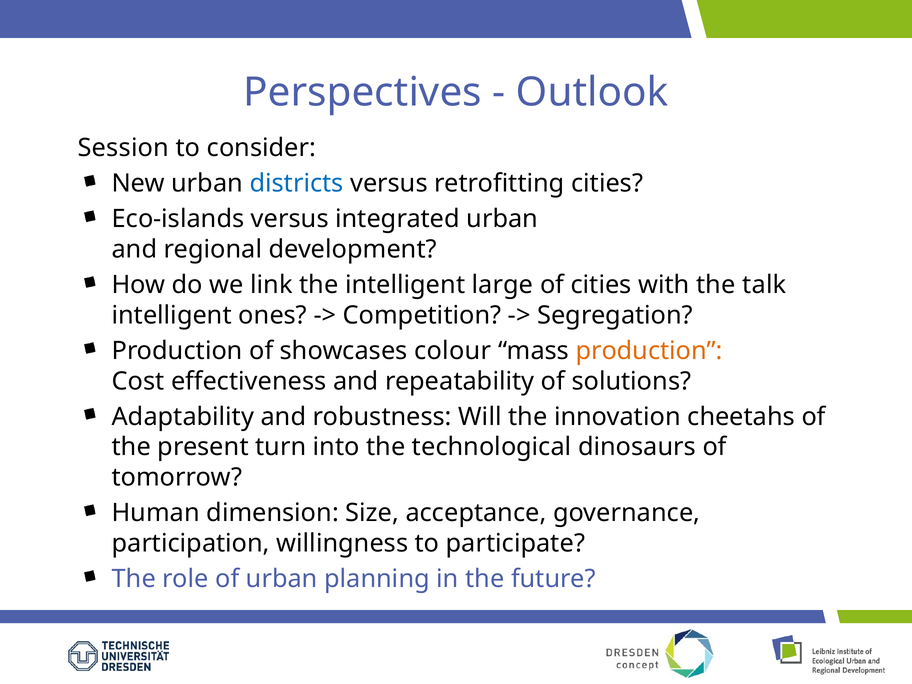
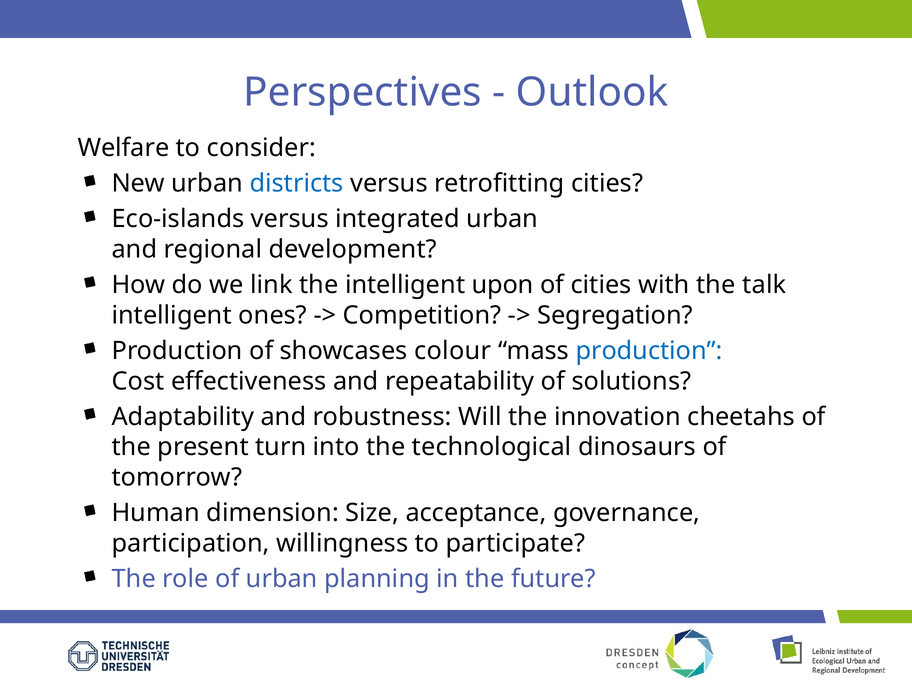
Session: Session -> Welfare (123, 148)
large: large -> upon (503, 285)
production colour: orange -> blue (649, 351)
